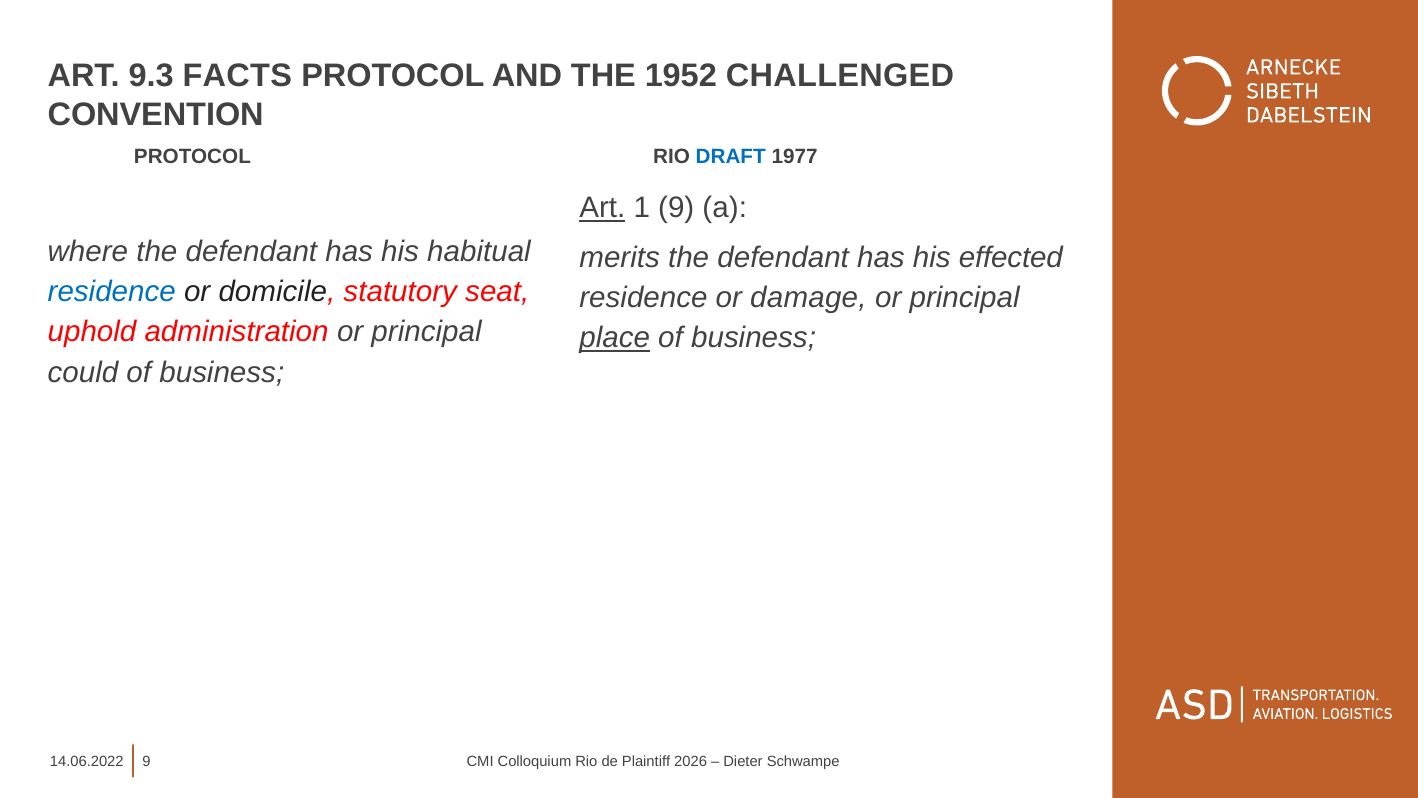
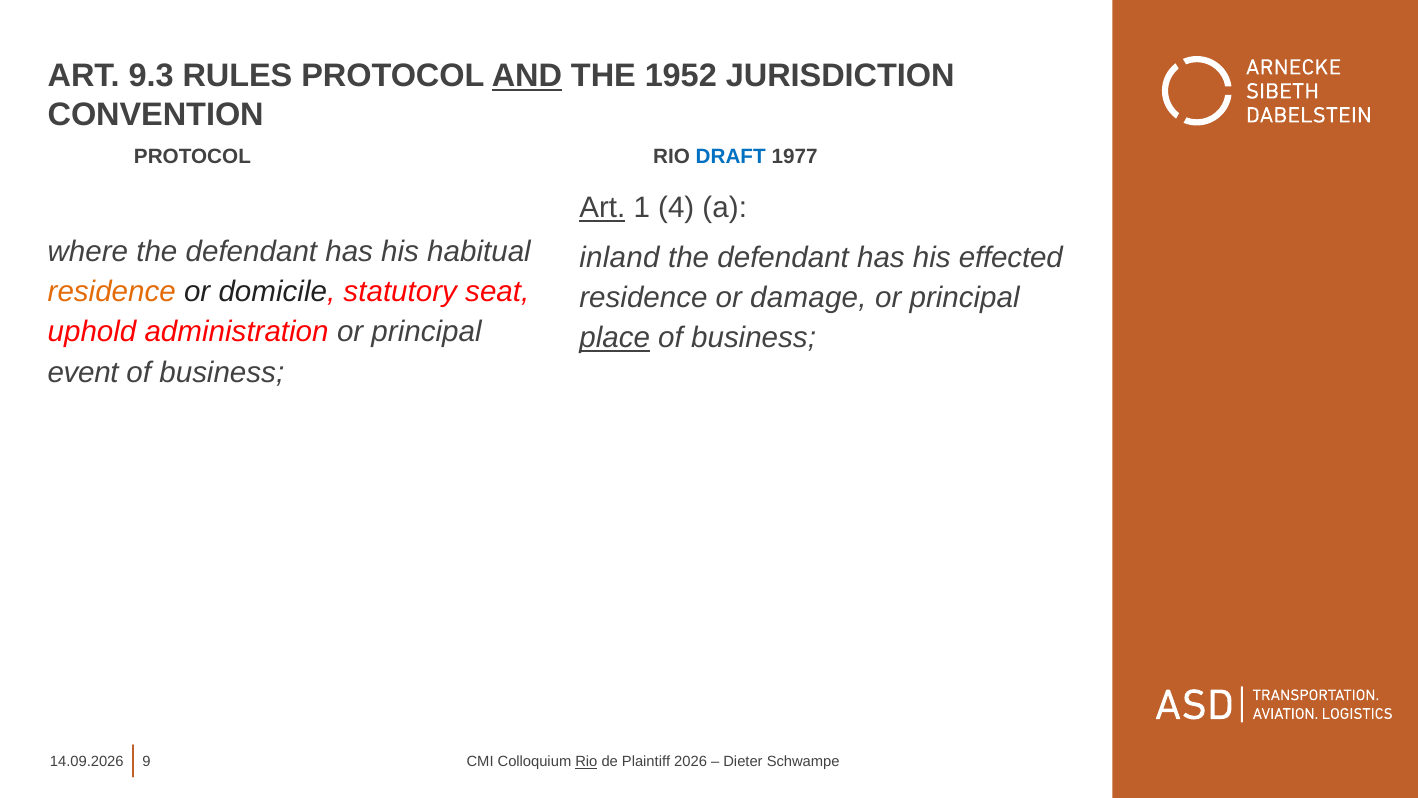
FACTS: FACTS -> RULES (237, 76)
AND underline: none -> present (527, 76)
CHALLENGED: CHALLENGED -> JURISDICTION (840, 76)
1 9: 9 -> 4 (676, 208)
merits: merits -> inland (619, 257)
residence colour: blue -> orange (112, 292)
could: could -> event (83, 372)
14.06.2022: 14.06.2022 -> 14.09.2026 (87, 762)
Rio underline: none -> present (586, 762)
